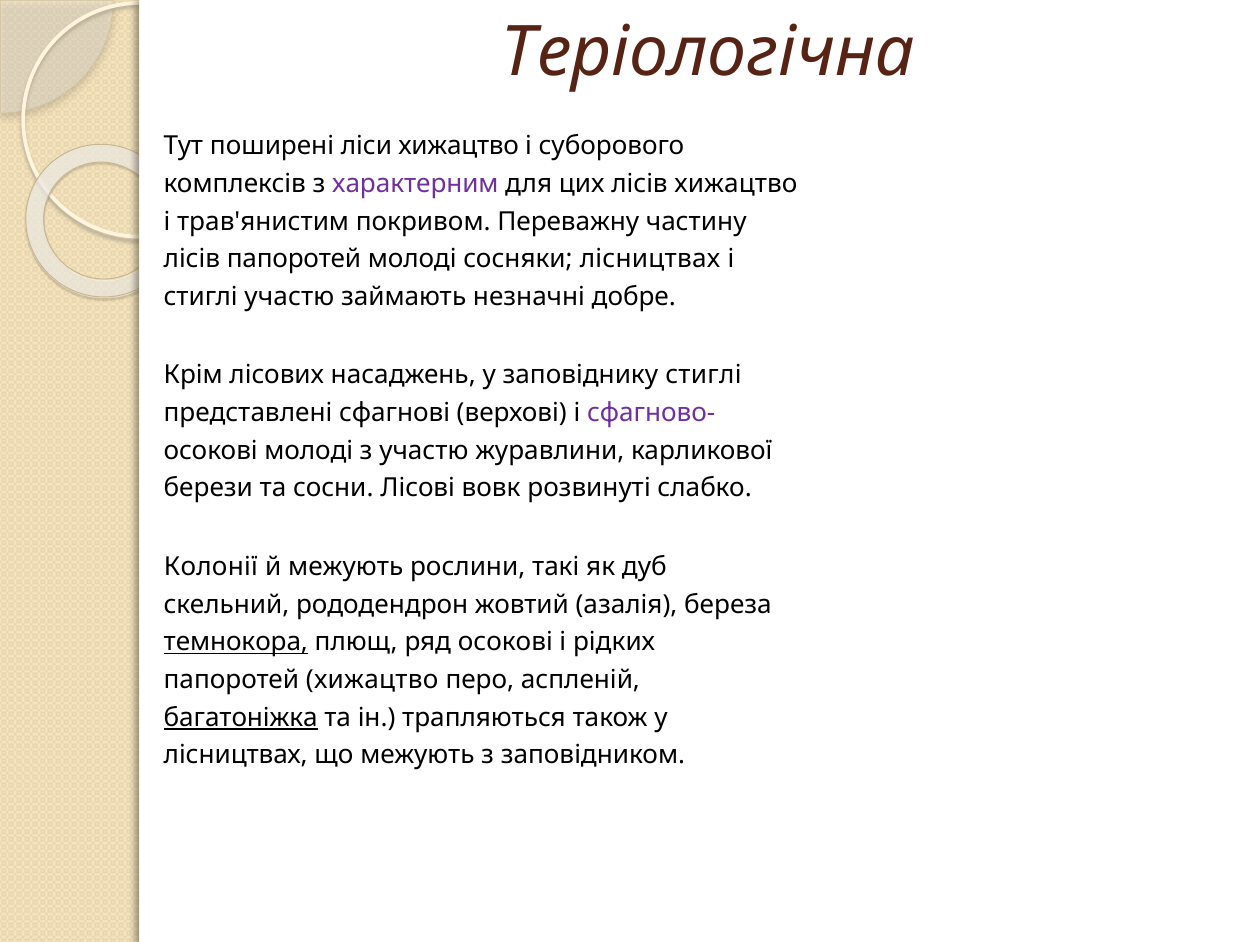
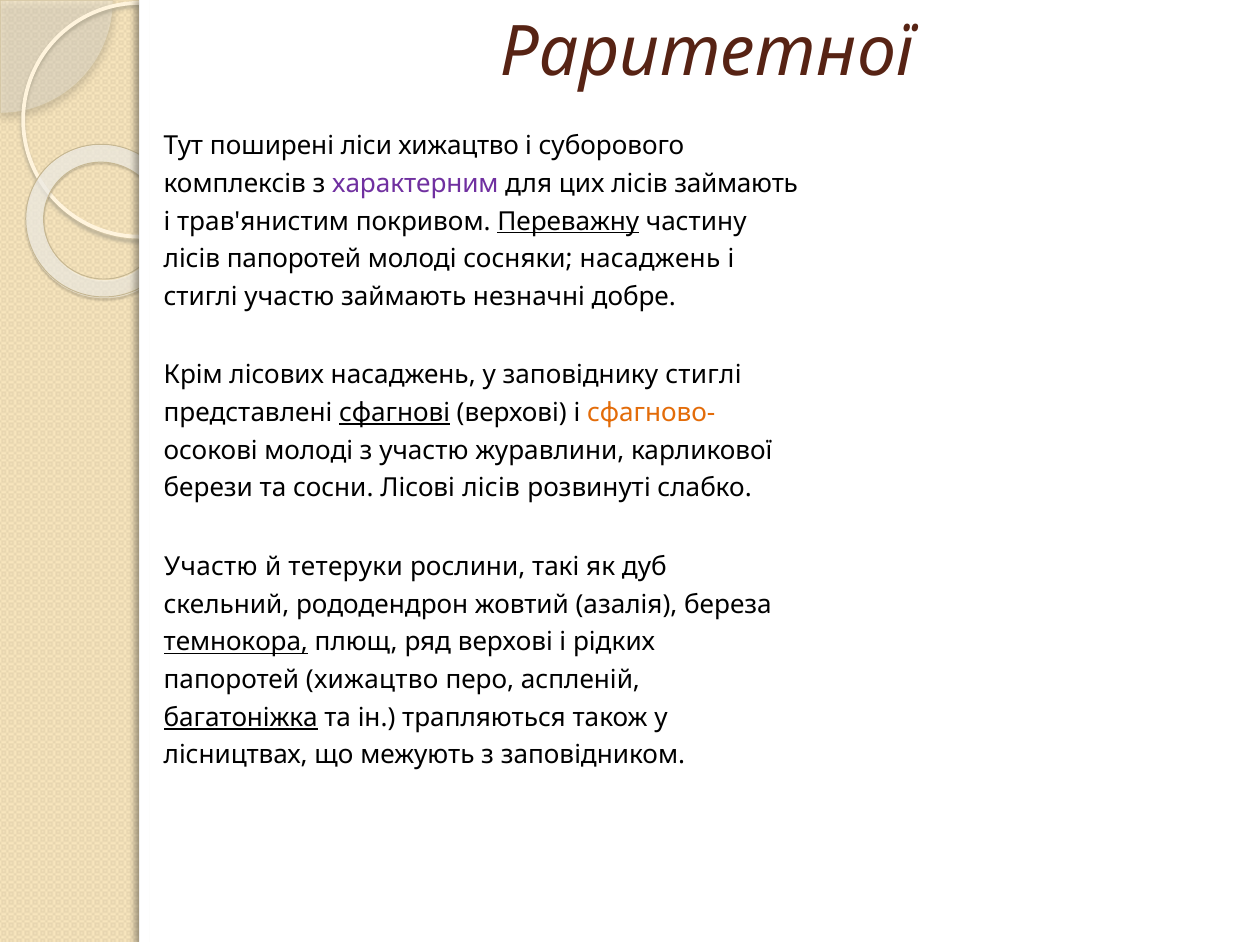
Теріологічна: Теріологічна -> Раритетної (707, 52)
лісів хижацтво: хижацтво -> займають (736, 184)
Переважну underline: none -> present (568, 221)
сосняки лісництвах: лісництвах -> насаджень (650, 259)
сфагнові underline: none -> present (395, 413)
сфагново- colour: purple -> orange (651, 413)
Лісові вовк: вовк -> лісів (491, 488)
Колонії: Колонії -> Участю (211, 567)
й межують: межують -> тетеруки (346, 567)
ряд осокові: осокові -> верхові (505, 642)
